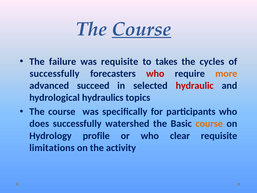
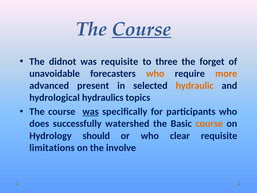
failure: failure -> didnot (63, 62)
takes: takes -> three (166, 62)
cycles: cycles -> forget (212, 62)
successfully: successfully -> unavoidable (55, 74)
who colour: red -> orange (155, 74)
succeed: succeed -> present (93, 86)
hydraulic colour: red -> orange (195, 86)
was underline: none -> present (91, 112)
profile: profile -> should (96, 136)
activity: activity -> involve (121, 148)
